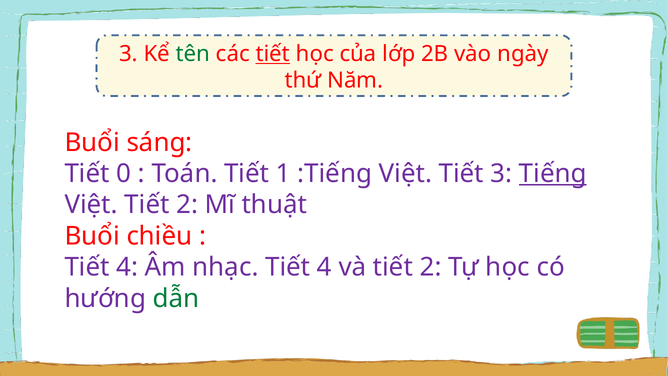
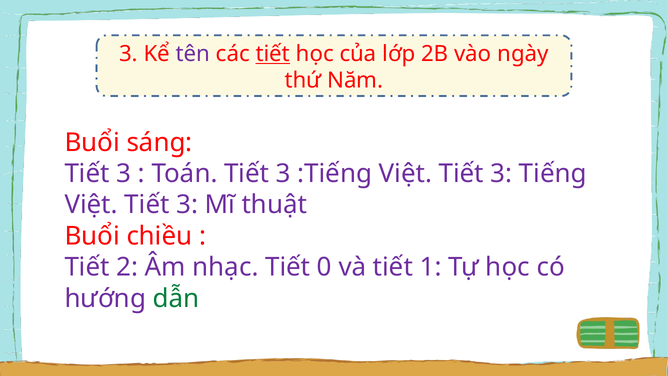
tên colour: green -> purple (193, 54)
0: 0 -> 3 (124, 174)
1: 1 -> 3 (283, 174)
Tiếng underline: present -> none (553, 174)
2: 2 -> 3 (187, 205)
4: 4 -> 2 (127, 267)
nhạc Tiết 4: 4 -> 0 (324, 267)
và tiết 2: 2 -> 1 (431, 267)
